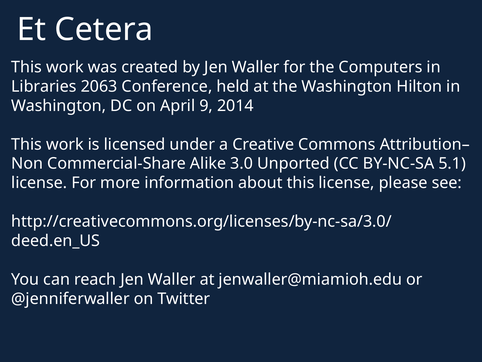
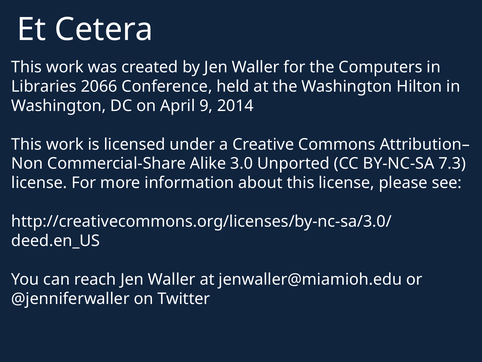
2063: 2063 -> 2066 (99, 86)
5.1: 5.1 -> 7.3 (452, 163)
